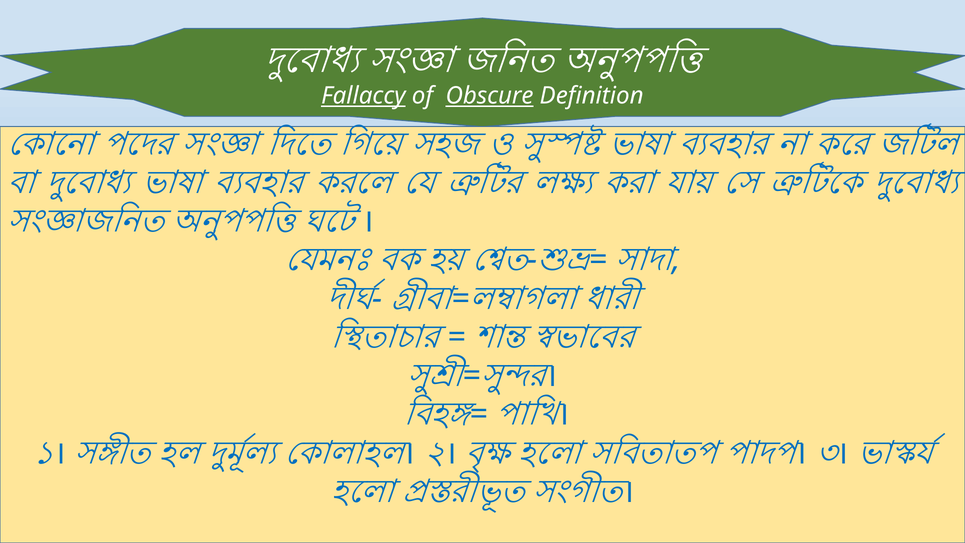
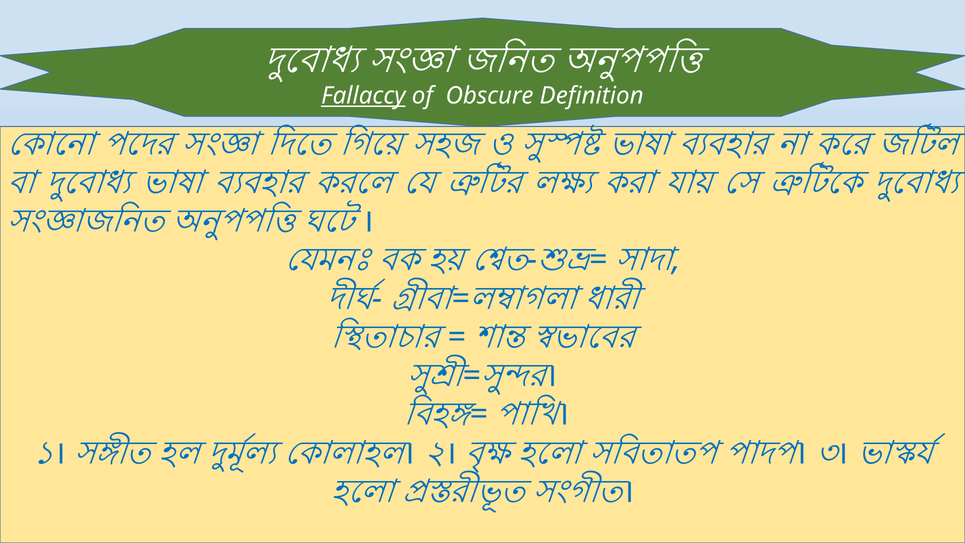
Obscure underline: present -> none (490, 96)
